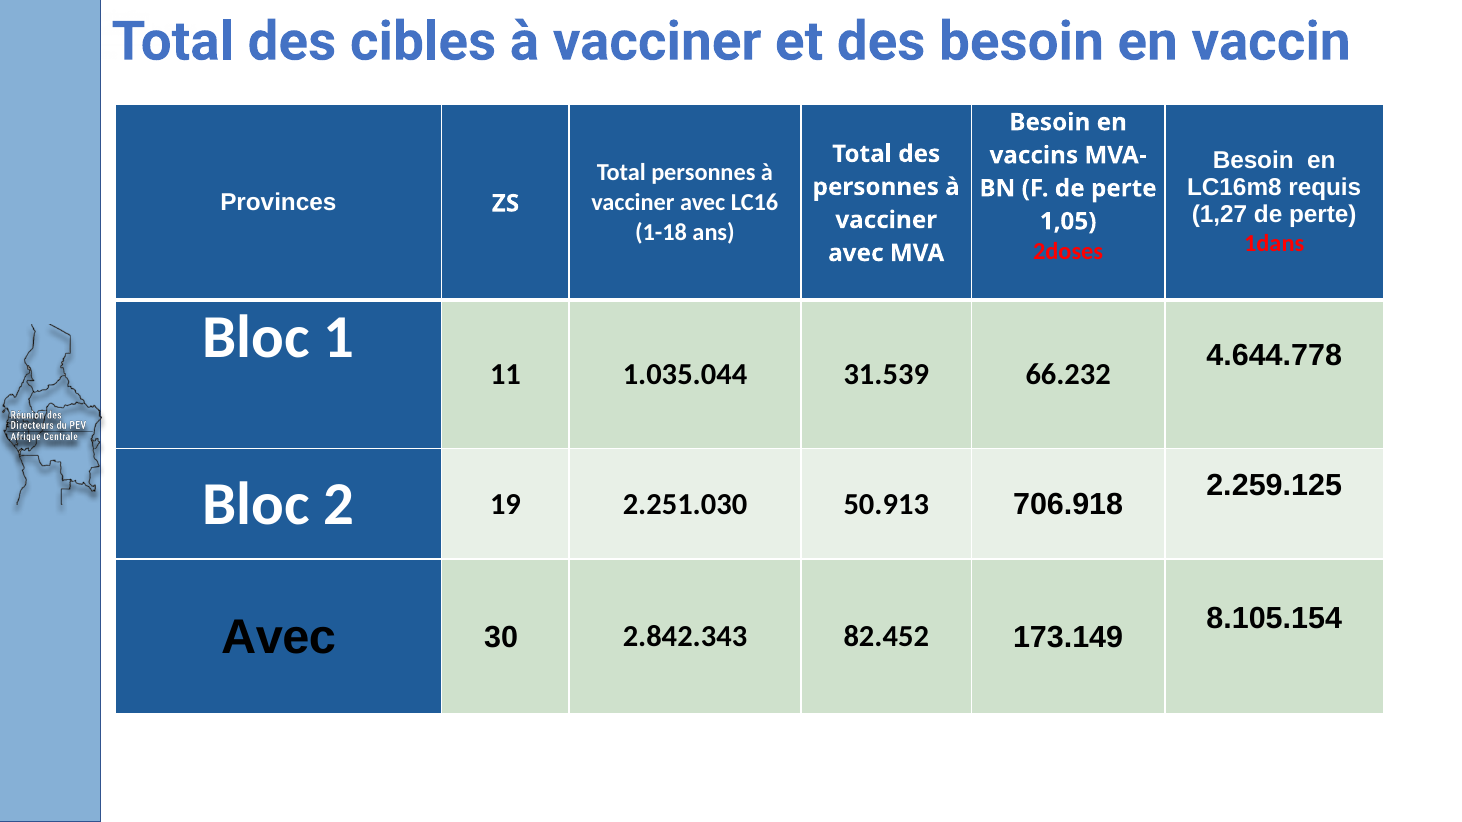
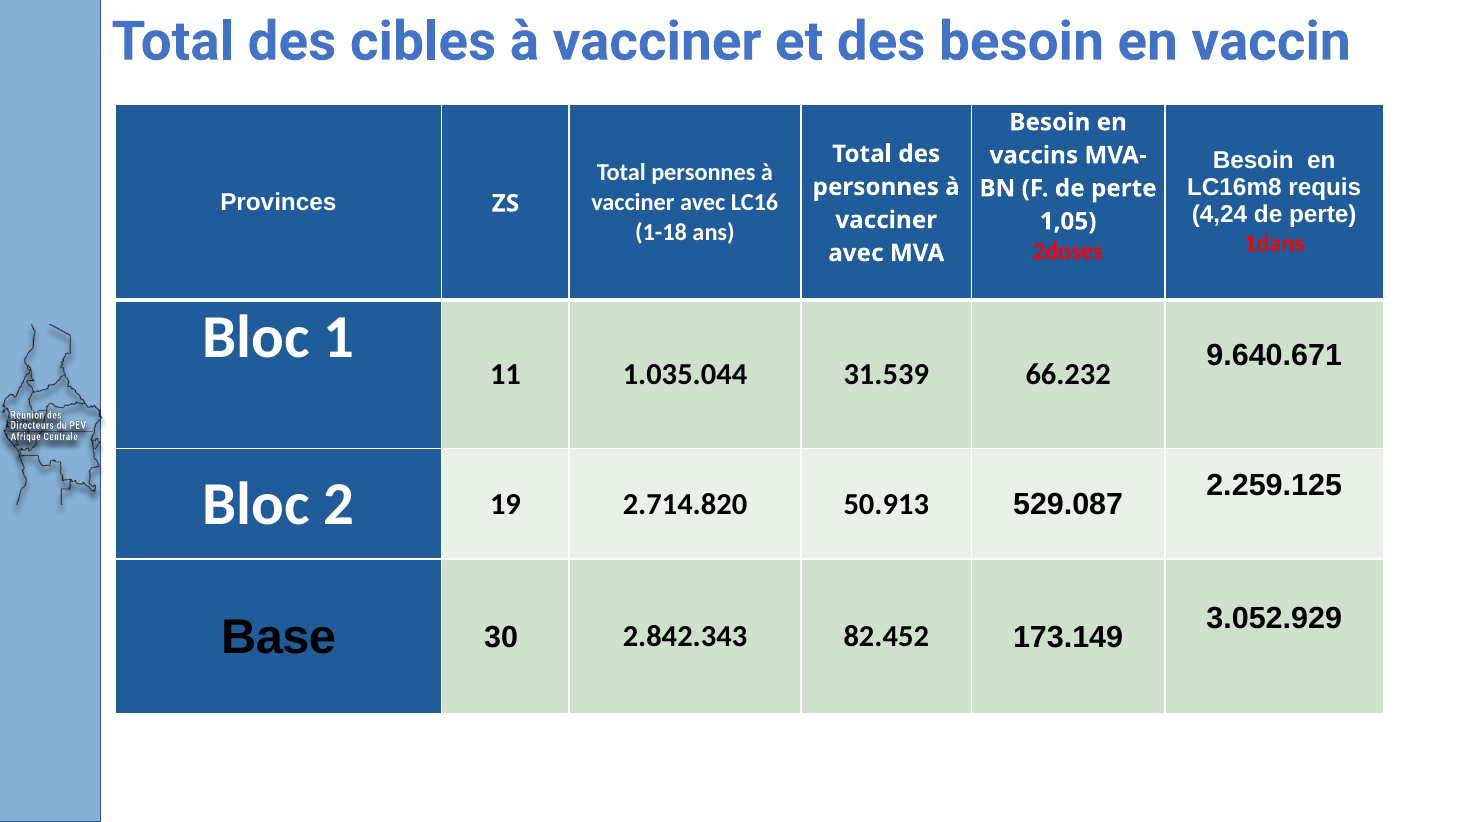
1,27: 1,27 -> 4,24 (1220, 215)
4.644.778: 4.644.778 -> 9.640.671 (1274, 356)
2.251.030: 2.251.030 -> 2.714.820 (685, 504)
706.918: 706.918 -> 529.087 (1068, 504)
8.105.154: 8.105.154 -> 3.052.929 (1274, 619)
Avec: Avec -> Base (279, 638)
